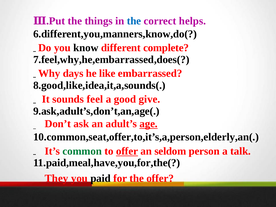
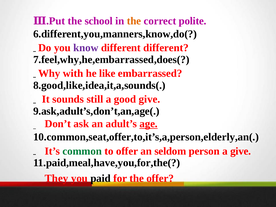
things: things -> school (99, 21)
the colour: blue -> orange (134, 21)
helps: helps -> polite (193, 21)
know colour: black -> purple (86, 48)
different complete: complete -> different (166, 48)
days: days -> with (73, 73)
feel: feel -> still (95, 99)
offer underline: present -> none (127, 151)
a talk: talk -> give (241, 151)
